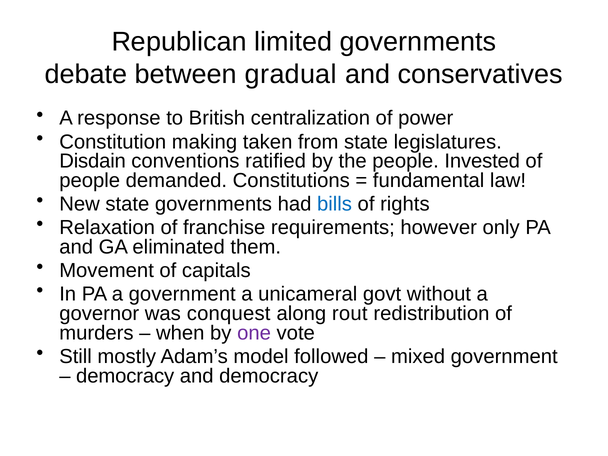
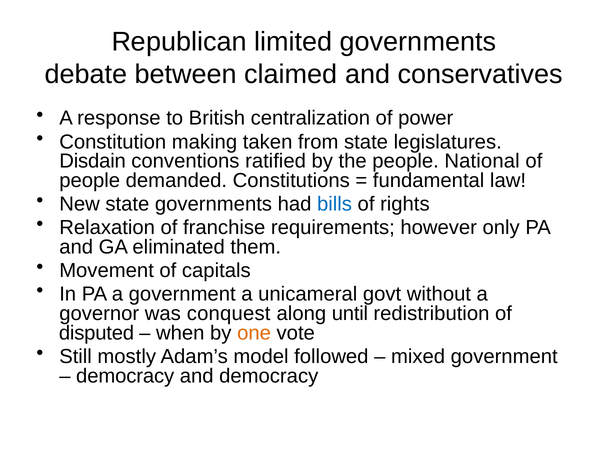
gradual: gradual -> claimed (291, 74)
Invested: Invested -> National (482, 161)
rout: rout -> until (350, 314)
murders: murders -> disputed (97, 333)
one colour: purple -> orange (254, 333)
